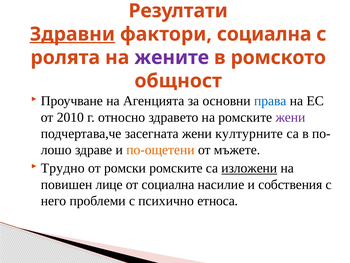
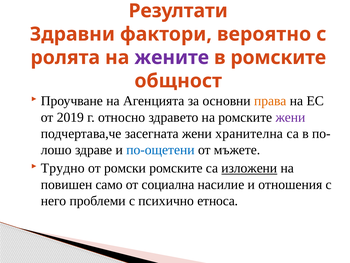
Здравни underline: present -> none (72, 34)
фактори социална: социална -> вероятно (264, 34)
в ромското: ромското -> ромските (278, 57)
права colour: blue -> orange (270, 101)
2010: 2010 -> 2019 (70, 117)
културните: културните -> хранителна (249, 133)
по-ощетени colour: orange -> blue (161, 150)
лице: лице -> само (109, 184)
собствения: собствения -> отношения (290, 184)
